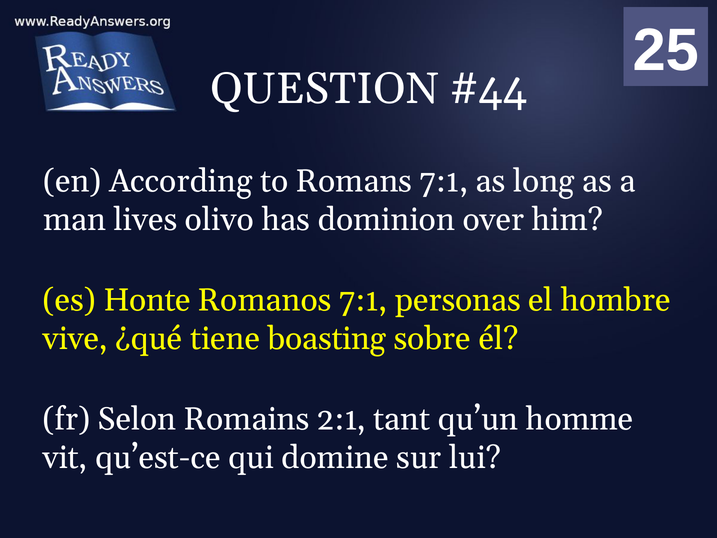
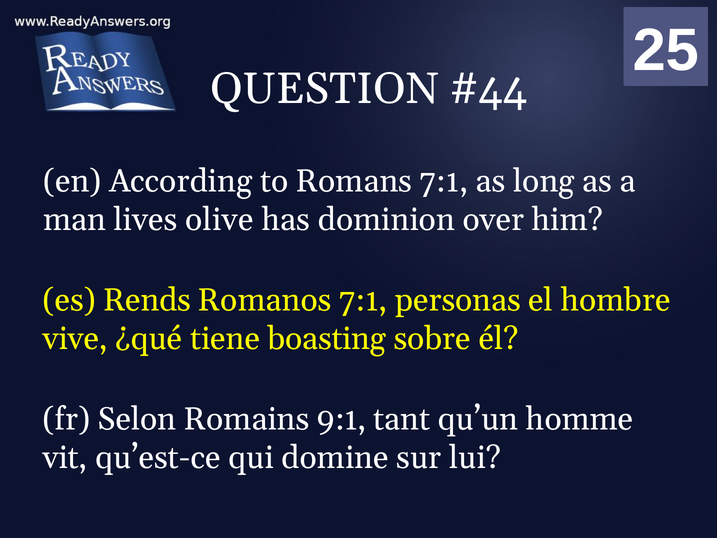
olivo: olivo -> olive (219, 220)
Honte: Honte -> Rends (147, 300)
2:1: 2:1 -> 9:1 (341, 419)
